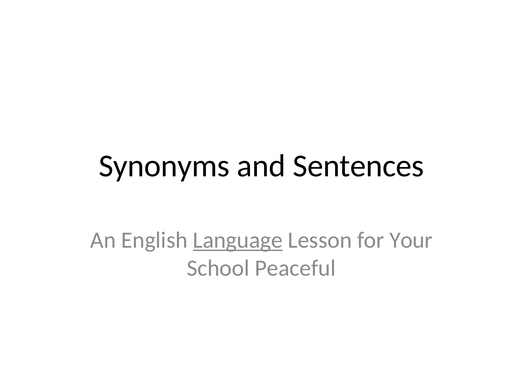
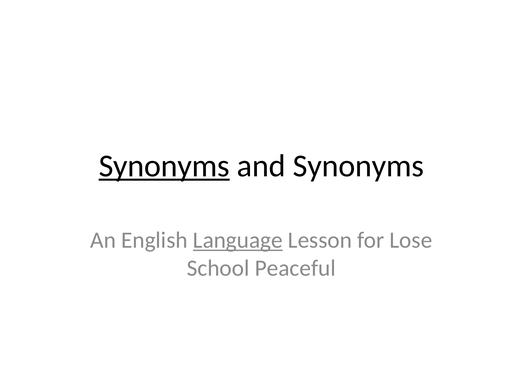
Synonyms underline: none -> present (164, 166)
and Sentences: Sentences -> Synonyms (358, 166)
Your: Your -> Lose (411, 240)
